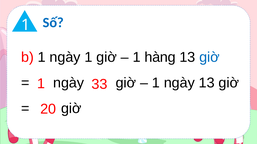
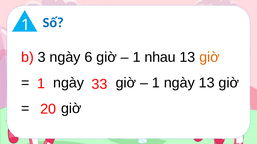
b 1: 1 -> 3 (42, 58)
ngày 1: 1 -> 6 (88, 58)
hàng: hàng -> nhau (160, 58)
giờ colour: blue -> orange (209, 58)
